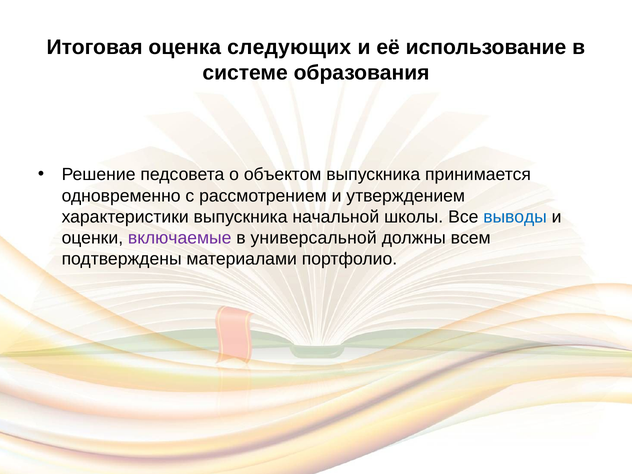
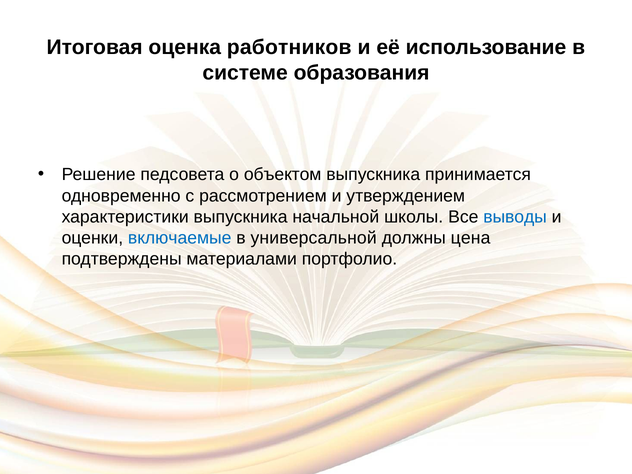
следующих: следующих -> работников (289, 47)
включаемые colour: purple -> blue (180, 238)
всем: всем -> цена (471, 238)
